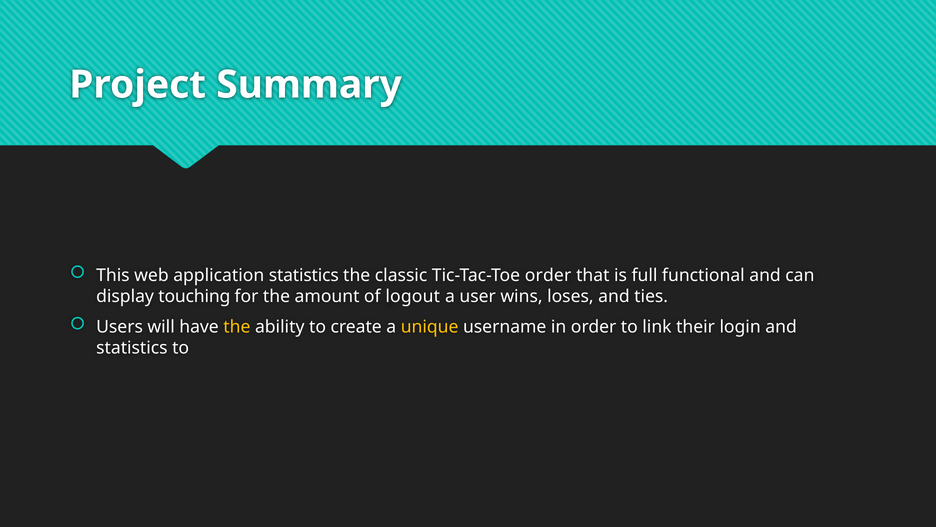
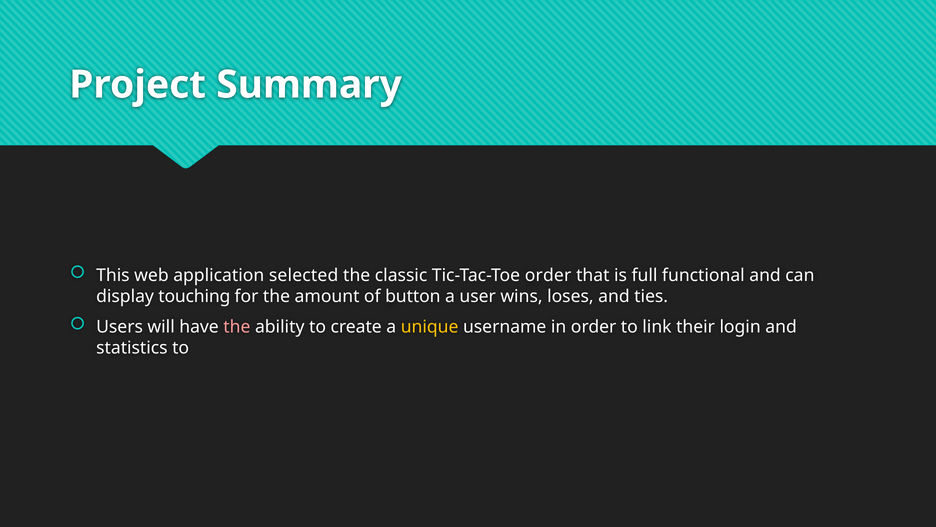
application statistics: statistics -> selected (304, 275)
logout: logout -> button (413, 296)
the colour: yellow -> pink (237, 327)
